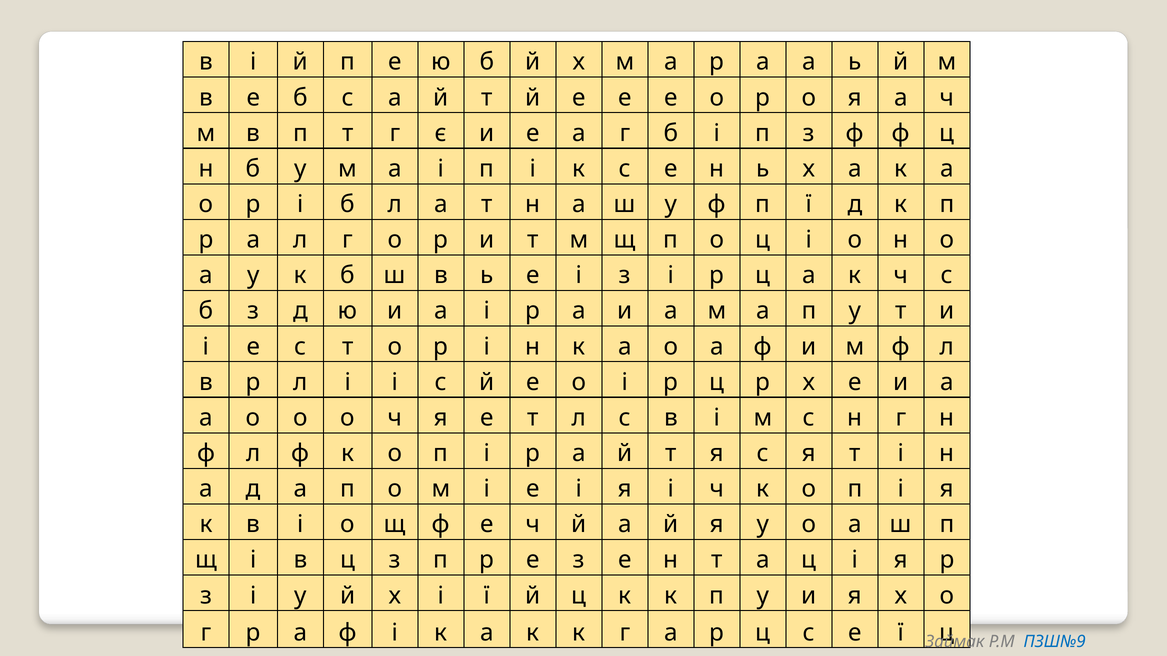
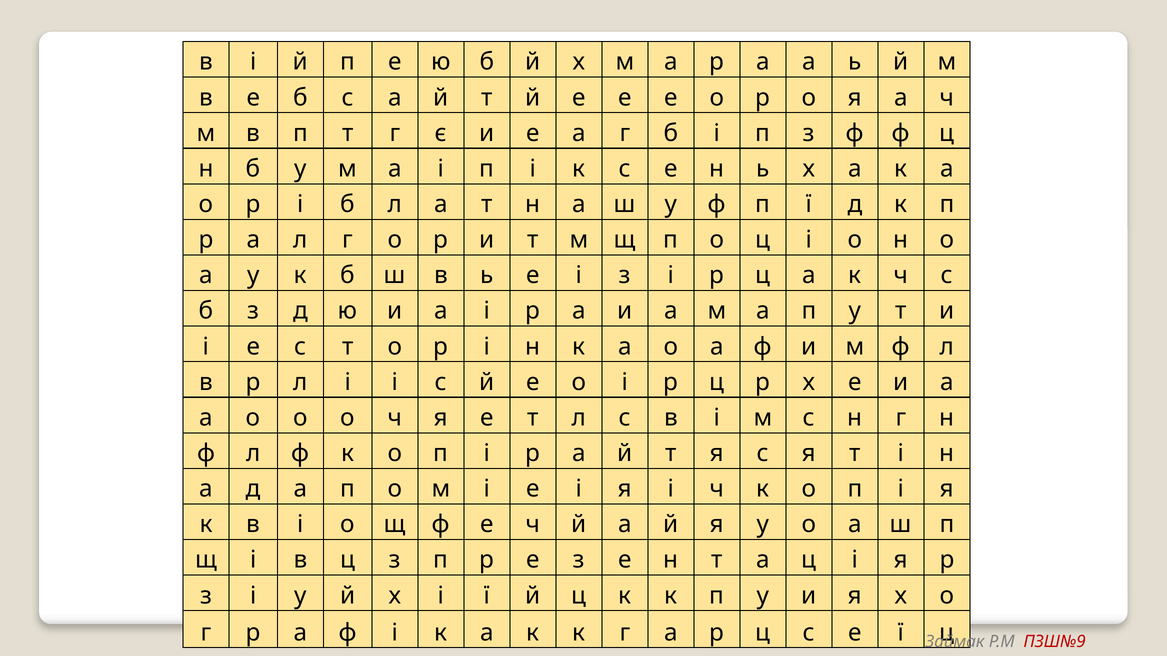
ПЗШ№9 colour: blue -> red (1055, 642)
